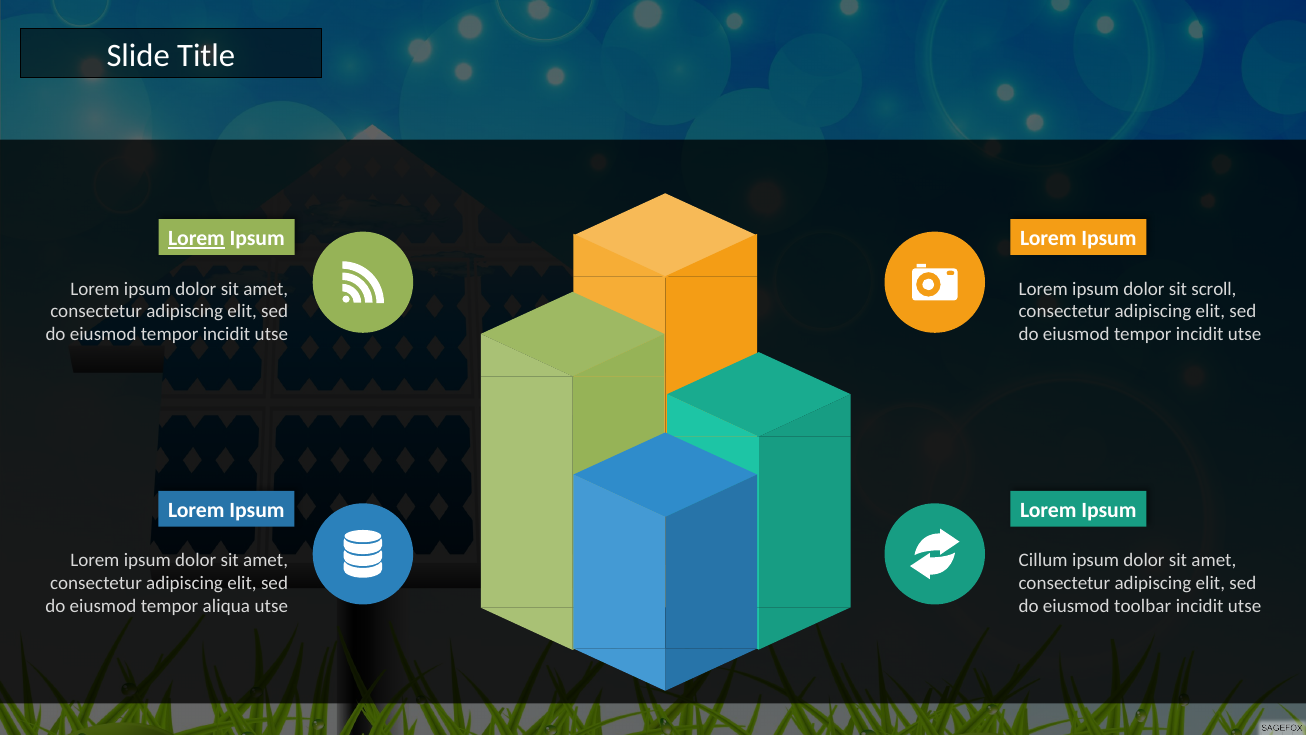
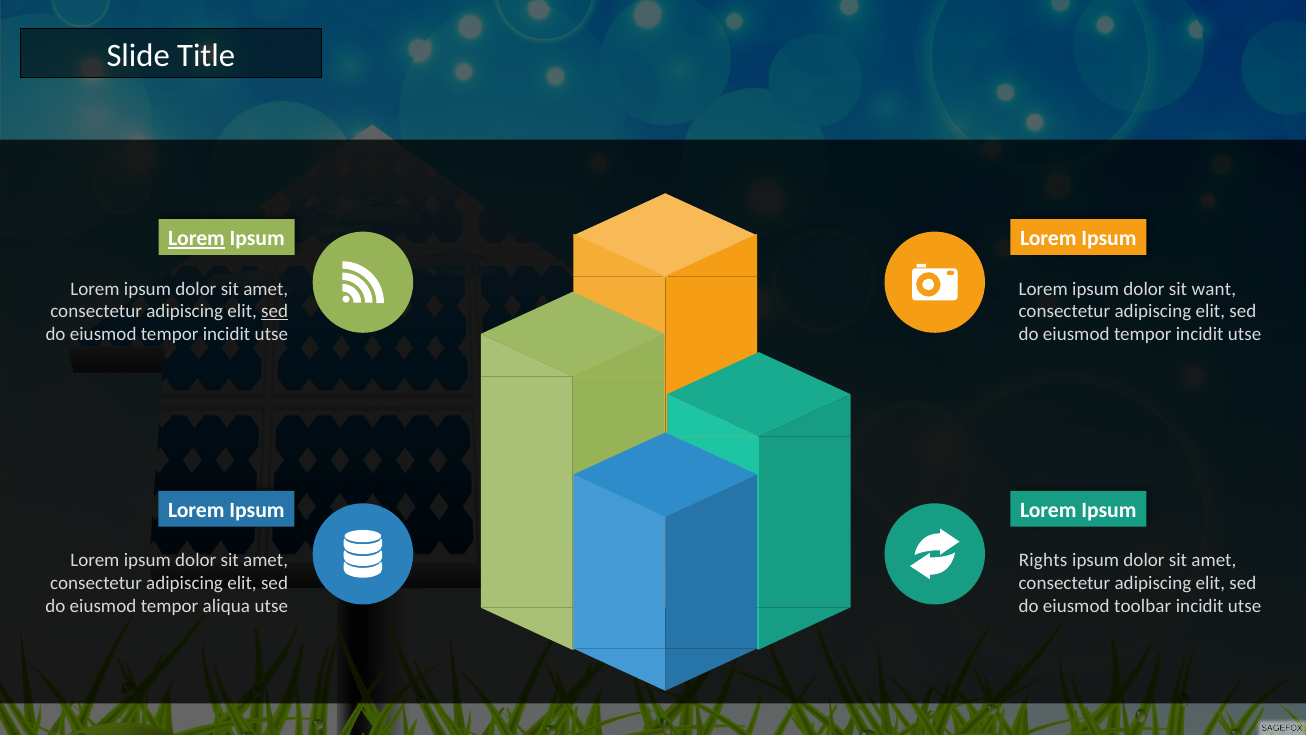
scroll: scroll -> want (1214, 289)
sed underline: none -> present (275, 311)
Cillum: Cillum -> Rights (1043, 560)
